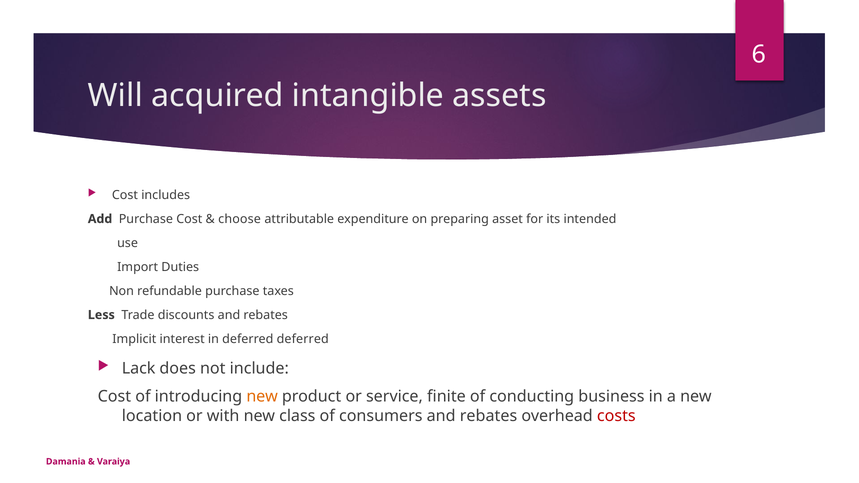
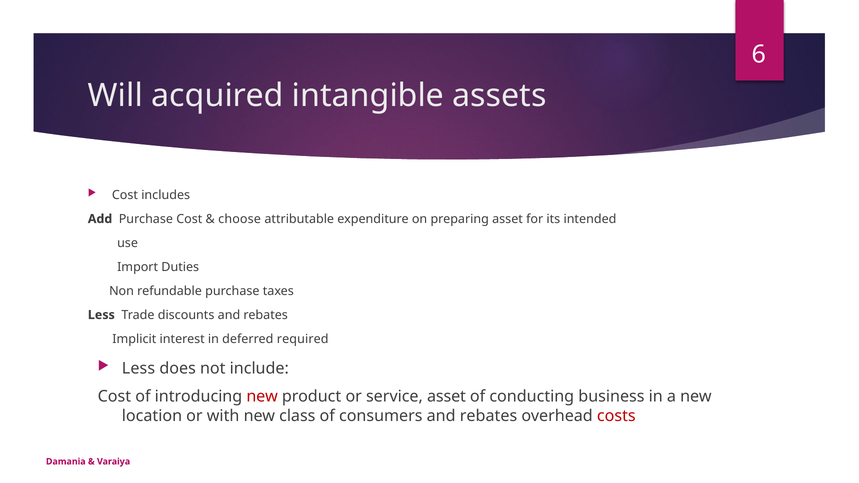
deferred deferred: deferred -> required (303, 339)
Lack: Lack -> Less (139, 368)
new colour: orange -> red (262, 397)
service finite: finite -> asset (446, 397)
